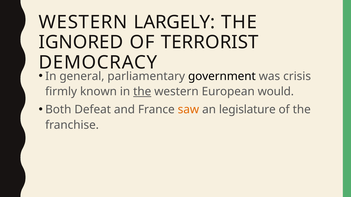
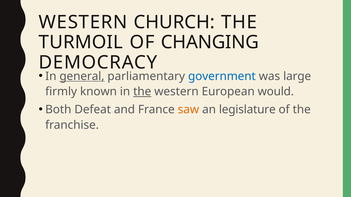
LARGELY: LARGELY -> CHURCH (174, 22)
IGNORED: IGNORED -> TURMOIL (81, 42)
TERRORIST: TERRORIST -> CHANGING (210, 42)
general underline: none -> present (82, 76)
government colour: black -> blue (222, 76)
crisis: crisis -> large (297, 76)
